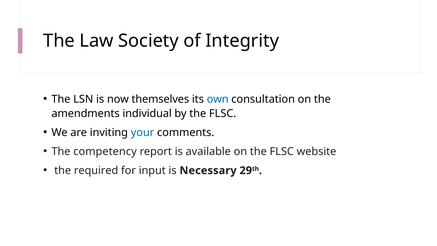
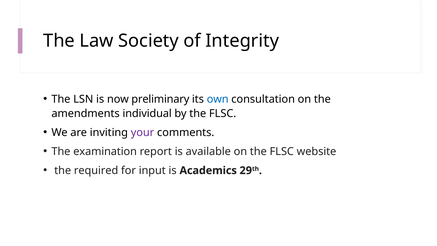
themselves: themselves -> preliminary (160, 99)
your colour: blue -> purple (143, 132)
competency: competency -> examination (105, 151)
Necessary: Necessary -> Academics (208, 170)
